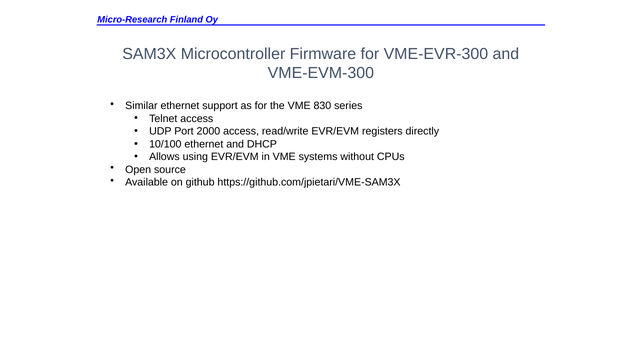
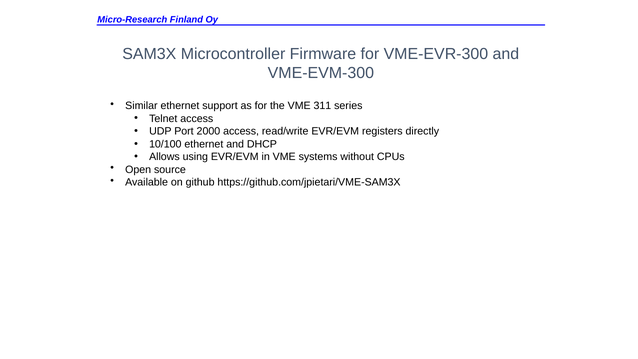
830: 830 -> 311 (322, 106)
